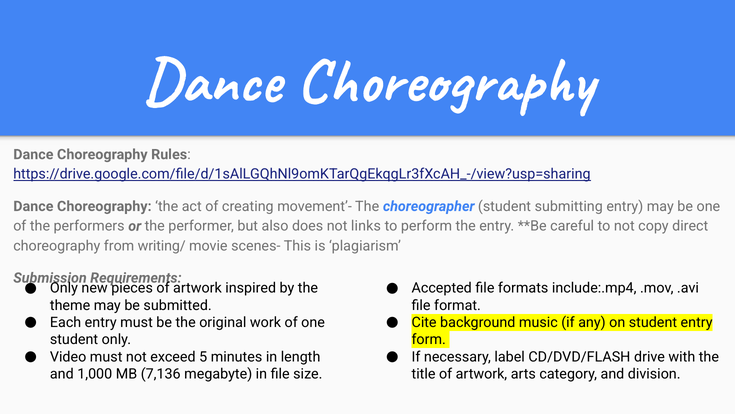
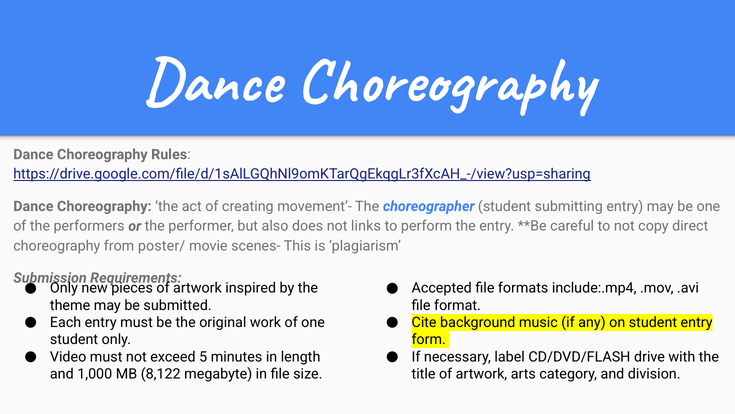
writing/: writing/ -> poster/ (162, 246)
7,136: 7,136 -> 8,122 (161, 374)
